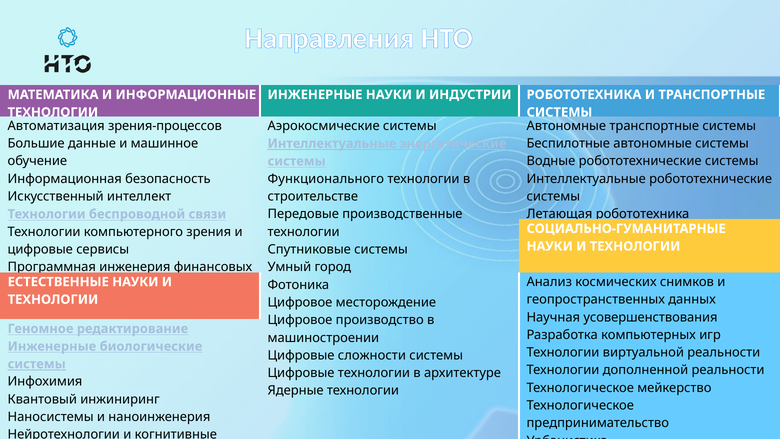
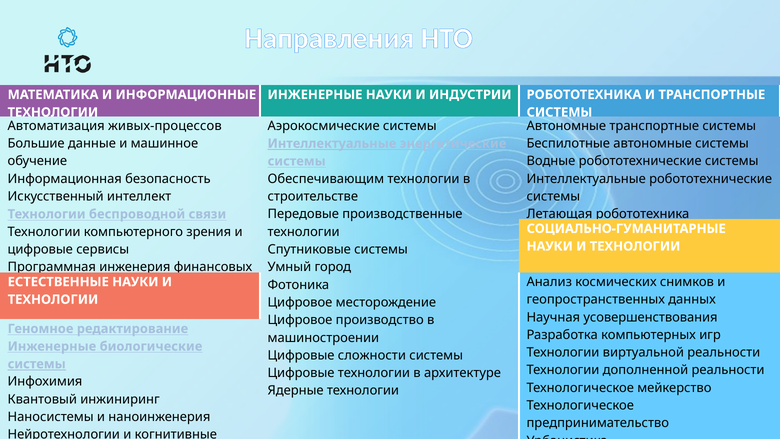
зрения-процессов: зрения-процессов -> живых-процессов (165, 126)
Функционального: Функционального -> Обеспечивающим (326, 179)
